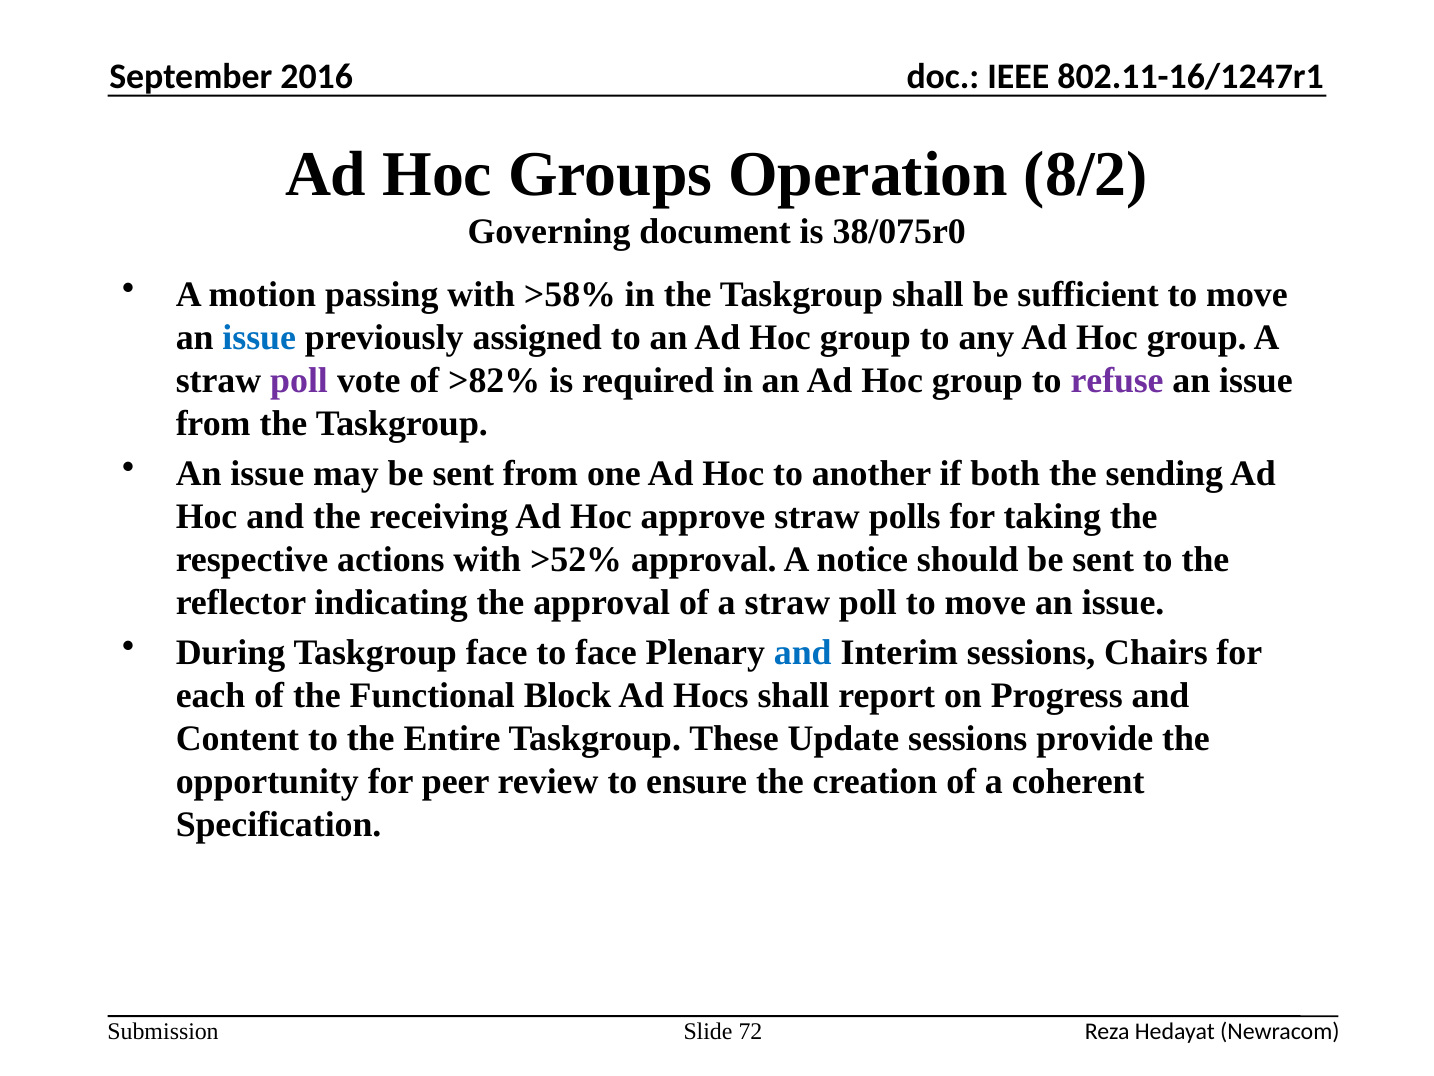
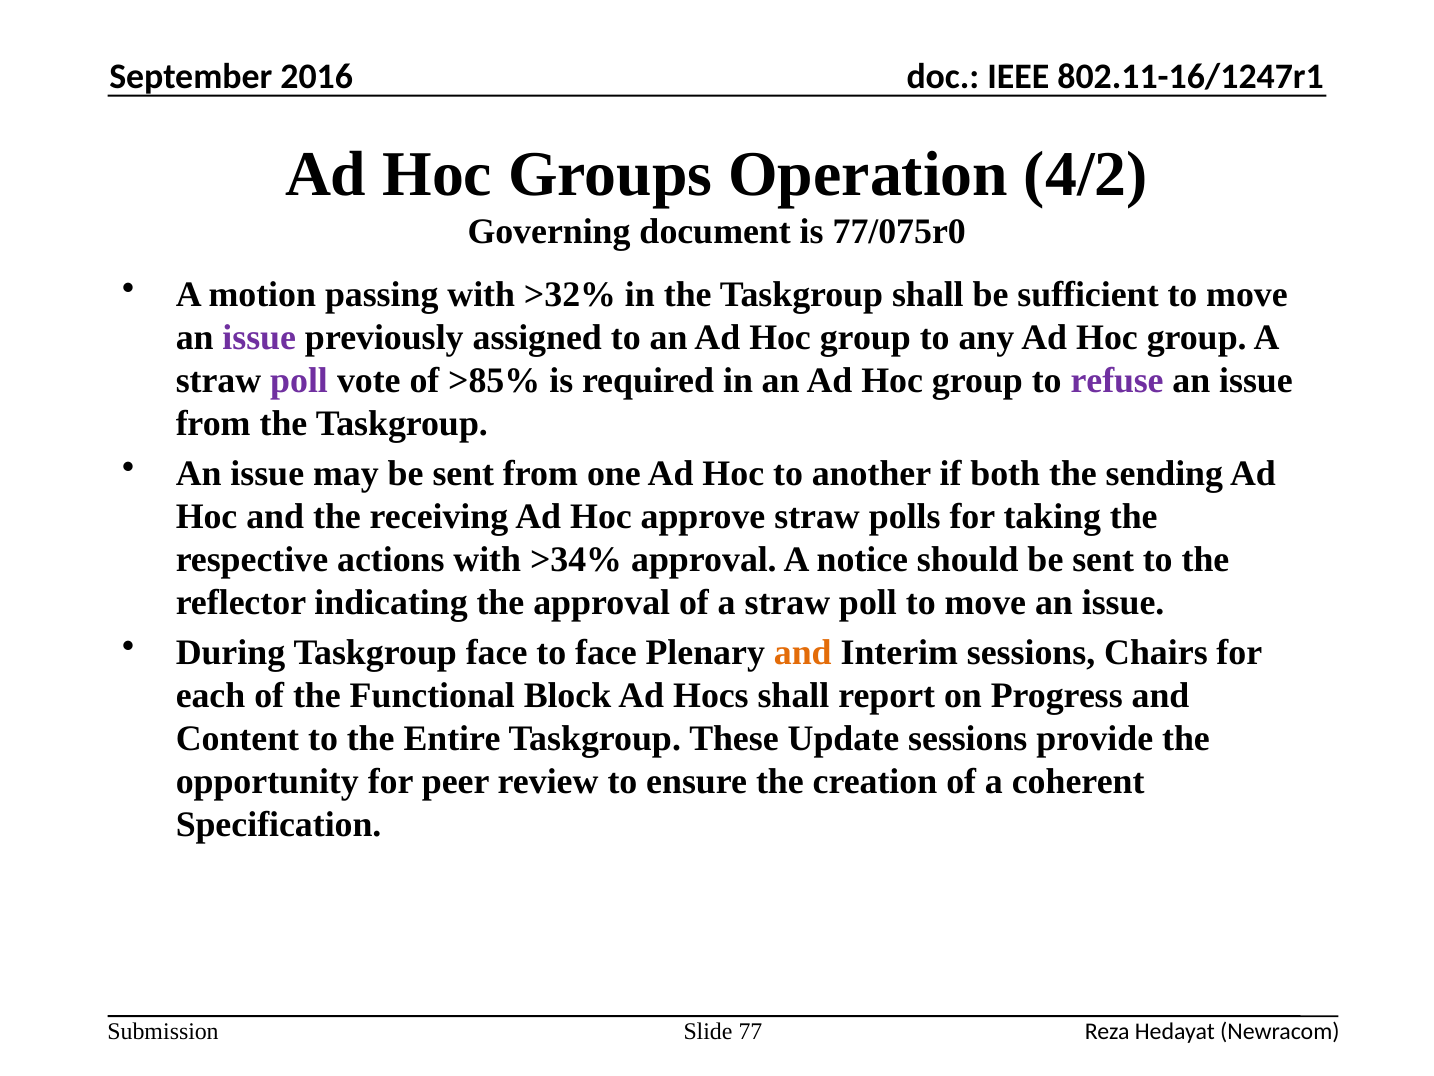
8/2: 8/2 -> 4/2 (1086, 174)
38/075r0: 38/075r0 -> 77/075r0 (899, 232)
>58%: >58% -> >32% (570, 294)
issue colour: blue -> purple (259, 337)
>82%: >82% -> >85% (494, 380)
>52%: >52% -> >34% (576, 559)
and colour: blue -> orange (803, 653)
72: 72 -> 77 (750, 1031)
